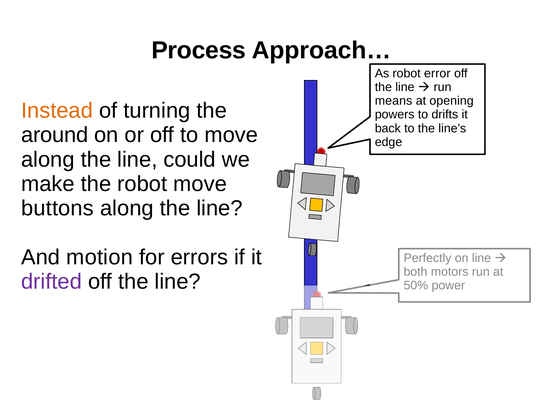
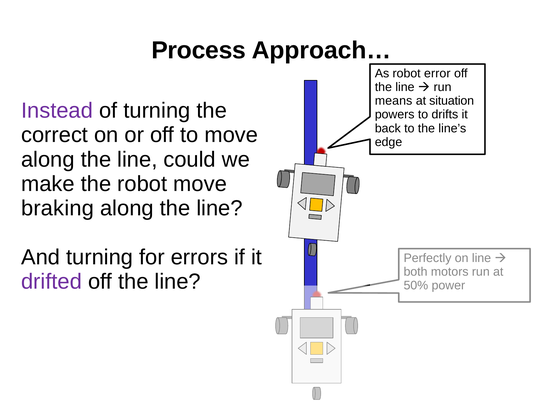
opening: opening -> situation (452, 101)
Instead colour: orange -> purple (57, 111)
around: around -> correct (55, 135)
buttons: buttons -> braking (58, 208)
And motion: motion -> turning (100, 257)
